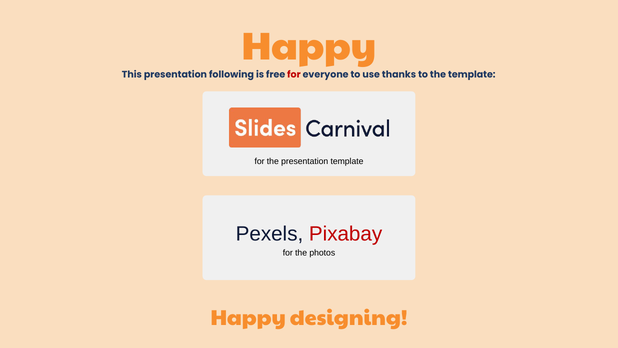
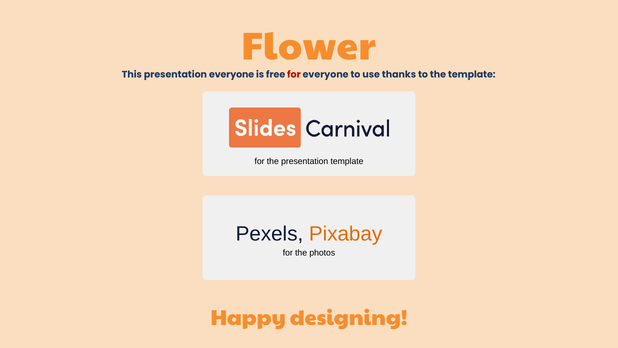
Happy: Happy -> Flower (309, 47)
presentation following: following -> everyone (232, 74)
Pixabay colour: red -> orange (346, 234)
